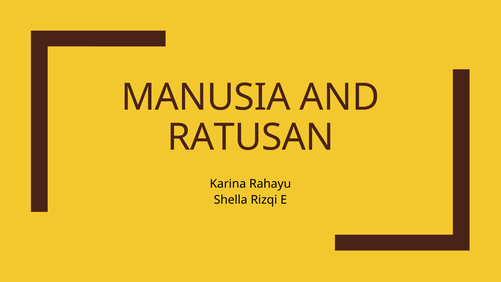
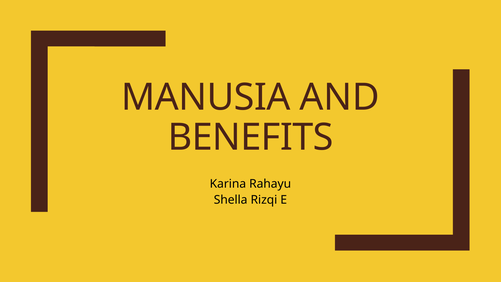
RATUSAN: RATUSAN -> BENEFITS (251, 137)
